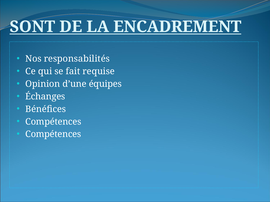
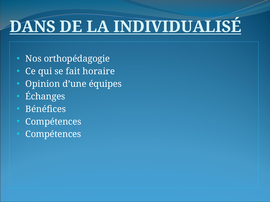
SONT: SONT -> DANS (32, 27)
ENCADREMENT: ENCADREMENT -> INDIVIDUALISÉ (177, 27)
responsabilités: responsabilités -> orthopédagogie (77, 59)
requise: requise -> horaire (99, 72)
